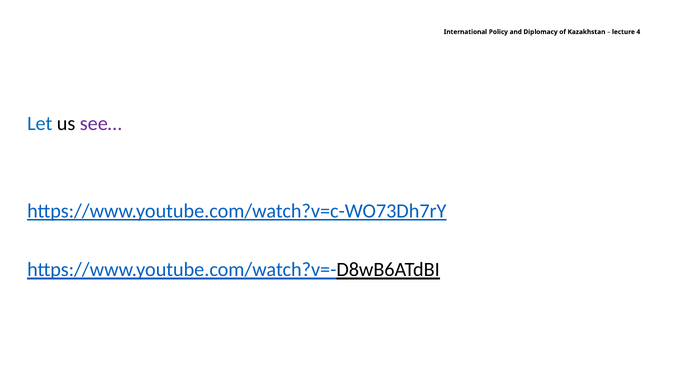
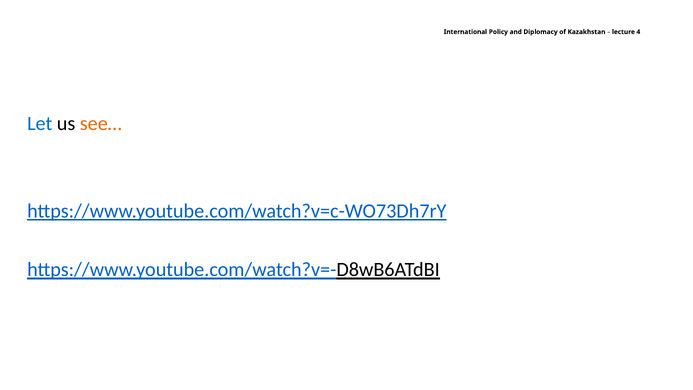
see… colour: purple -> orange (101, 123)
